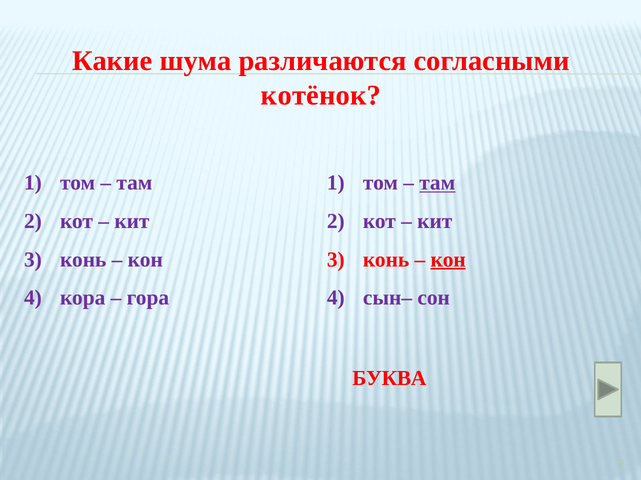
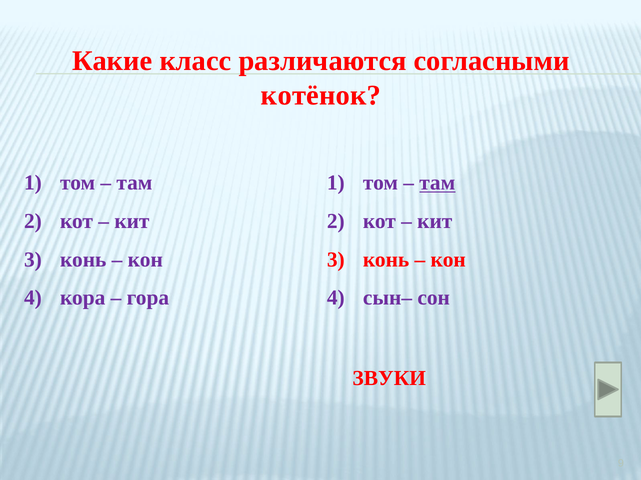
шума: шума -> класс (195, 61)
кон underline: present -> none (448, 260)
БУКВА: БУКВА -> ЗВУКИ (389, 379)
